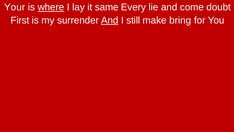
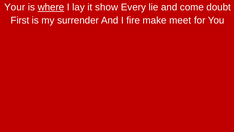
same: same -> show (107, 7)
And underline: present -> none (110, 20)
still: still -> fire (133, 20)
bring: bring -> meet (180, 20)
